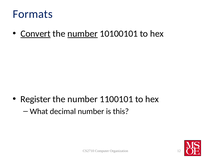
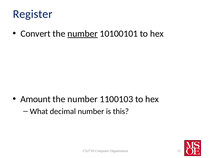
Formats: Formats -> Register (33, 14)
Convert underline: present -> none (36, 34)
Register: Register -> Amount (36, 99)
1100101: 1100101 -> 1100103 (116, 99)
